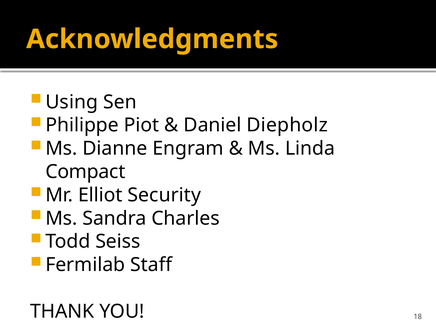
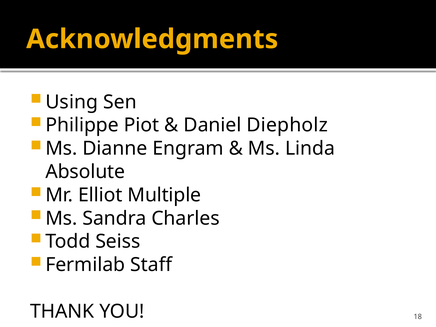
Compact: Compact -> Absolute (85, 172)
Security: Security -> Multiple (164, 195)
